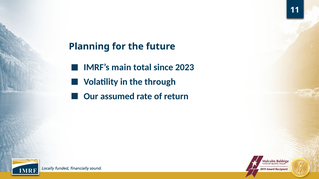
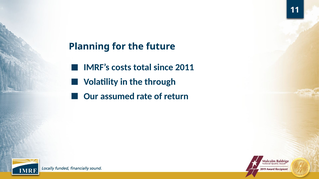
main: main -> costs (121, 68)
2023: 2023 -> 2011 (185, 68)
